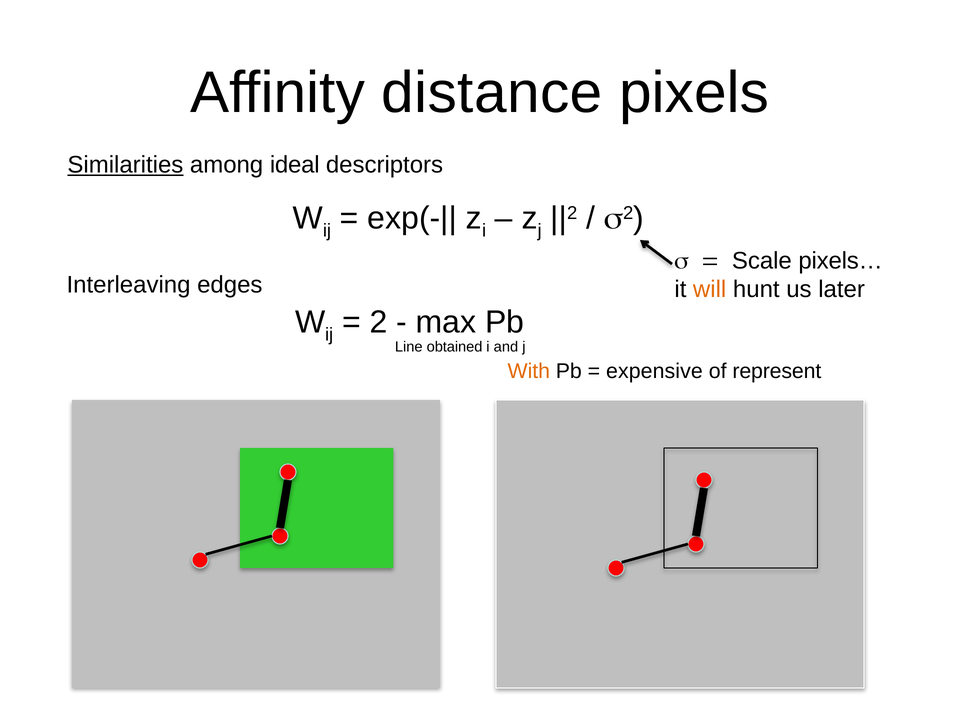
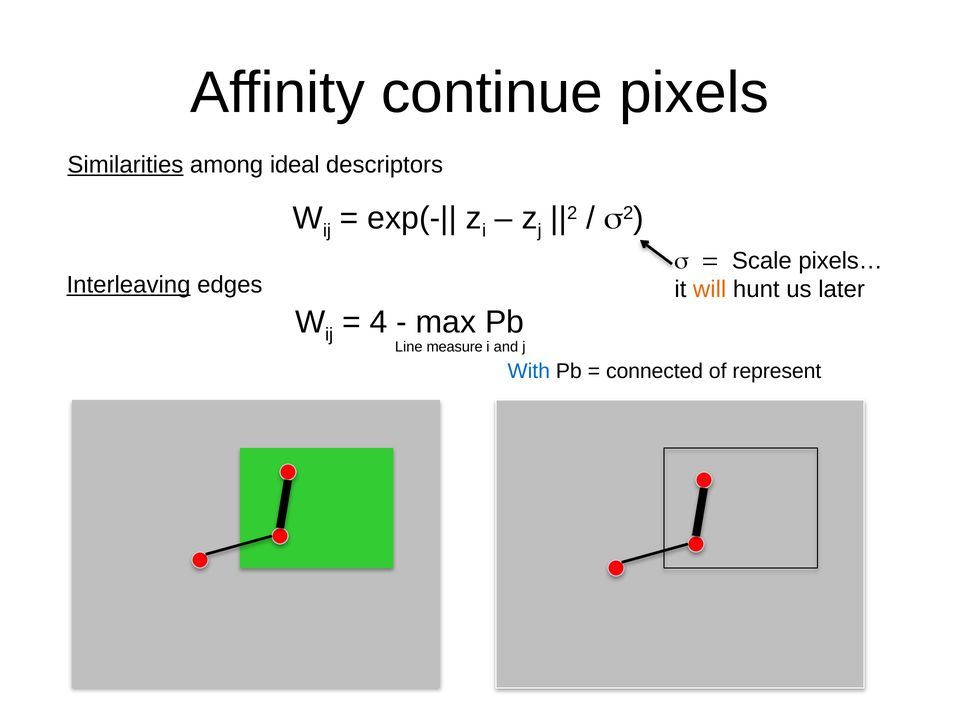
distance: distance -> continue (492, 93)
Interleaving underline: none -> present (129, 285)
2: 2 -> 4 (378, 322)
obtained: obtained -> measure (455, 347)
With colour: orange -> blue (529, 371)
expensive: expensive -> connected (655, 371)
